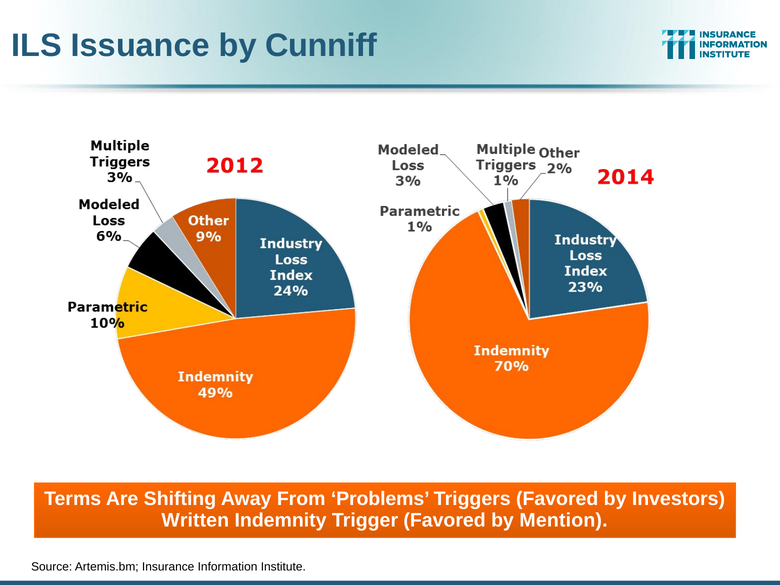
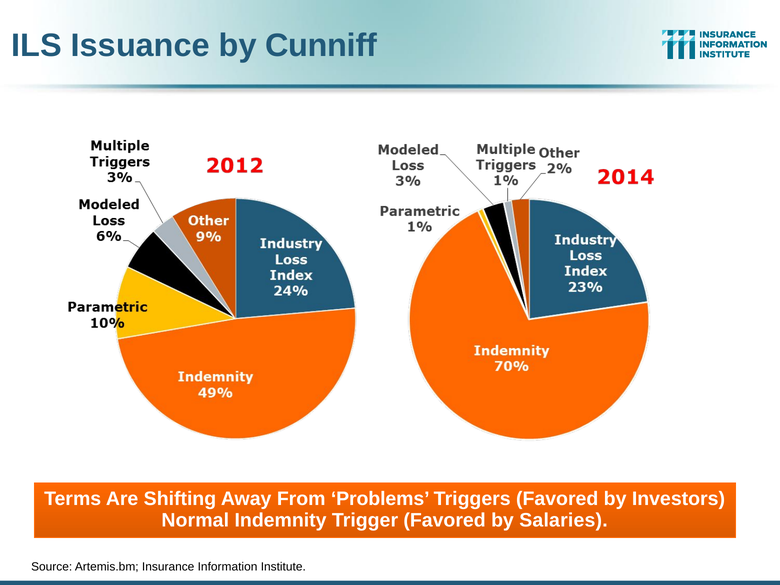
Written: Written -> Normal (195, 520)
Mention: Mention -> Salaries (564, 520)
